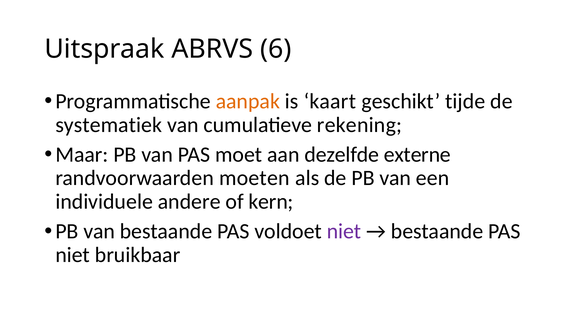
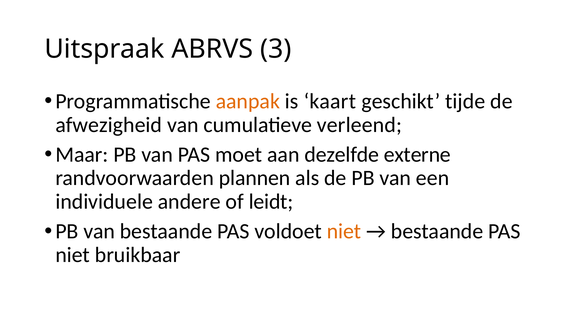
6: 6 -> 3 (276, 49)
systematiek: systematiek -> afwezigheid (109, 125)
rekening: rekening -> verleend (359, 125)
moeten: moeten -> plannen (255, 178)
kern: kern -> leidt (271, 202)
niet colour: purple -> orange (344, 231)
